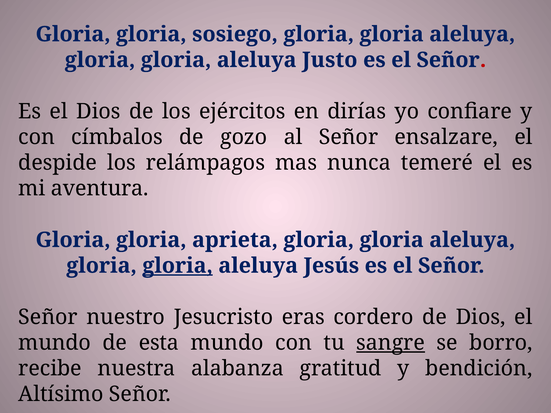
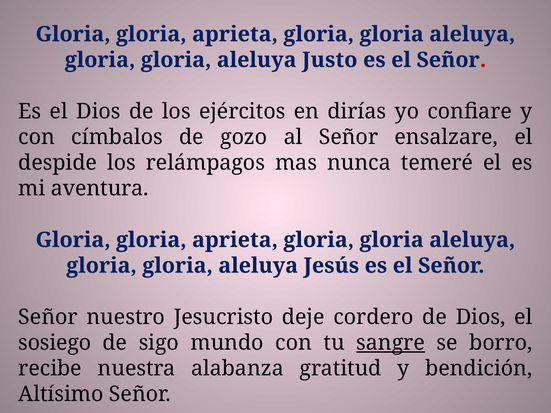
sosiego: sosiego -> aprieta (235, 34)
gloria underline: present -> none (178, 266)
eras: eras -> deje (303, 317)
mundo: mundo -> sosiego (55, 343)
esta: esta -> sigo (159, 343)
